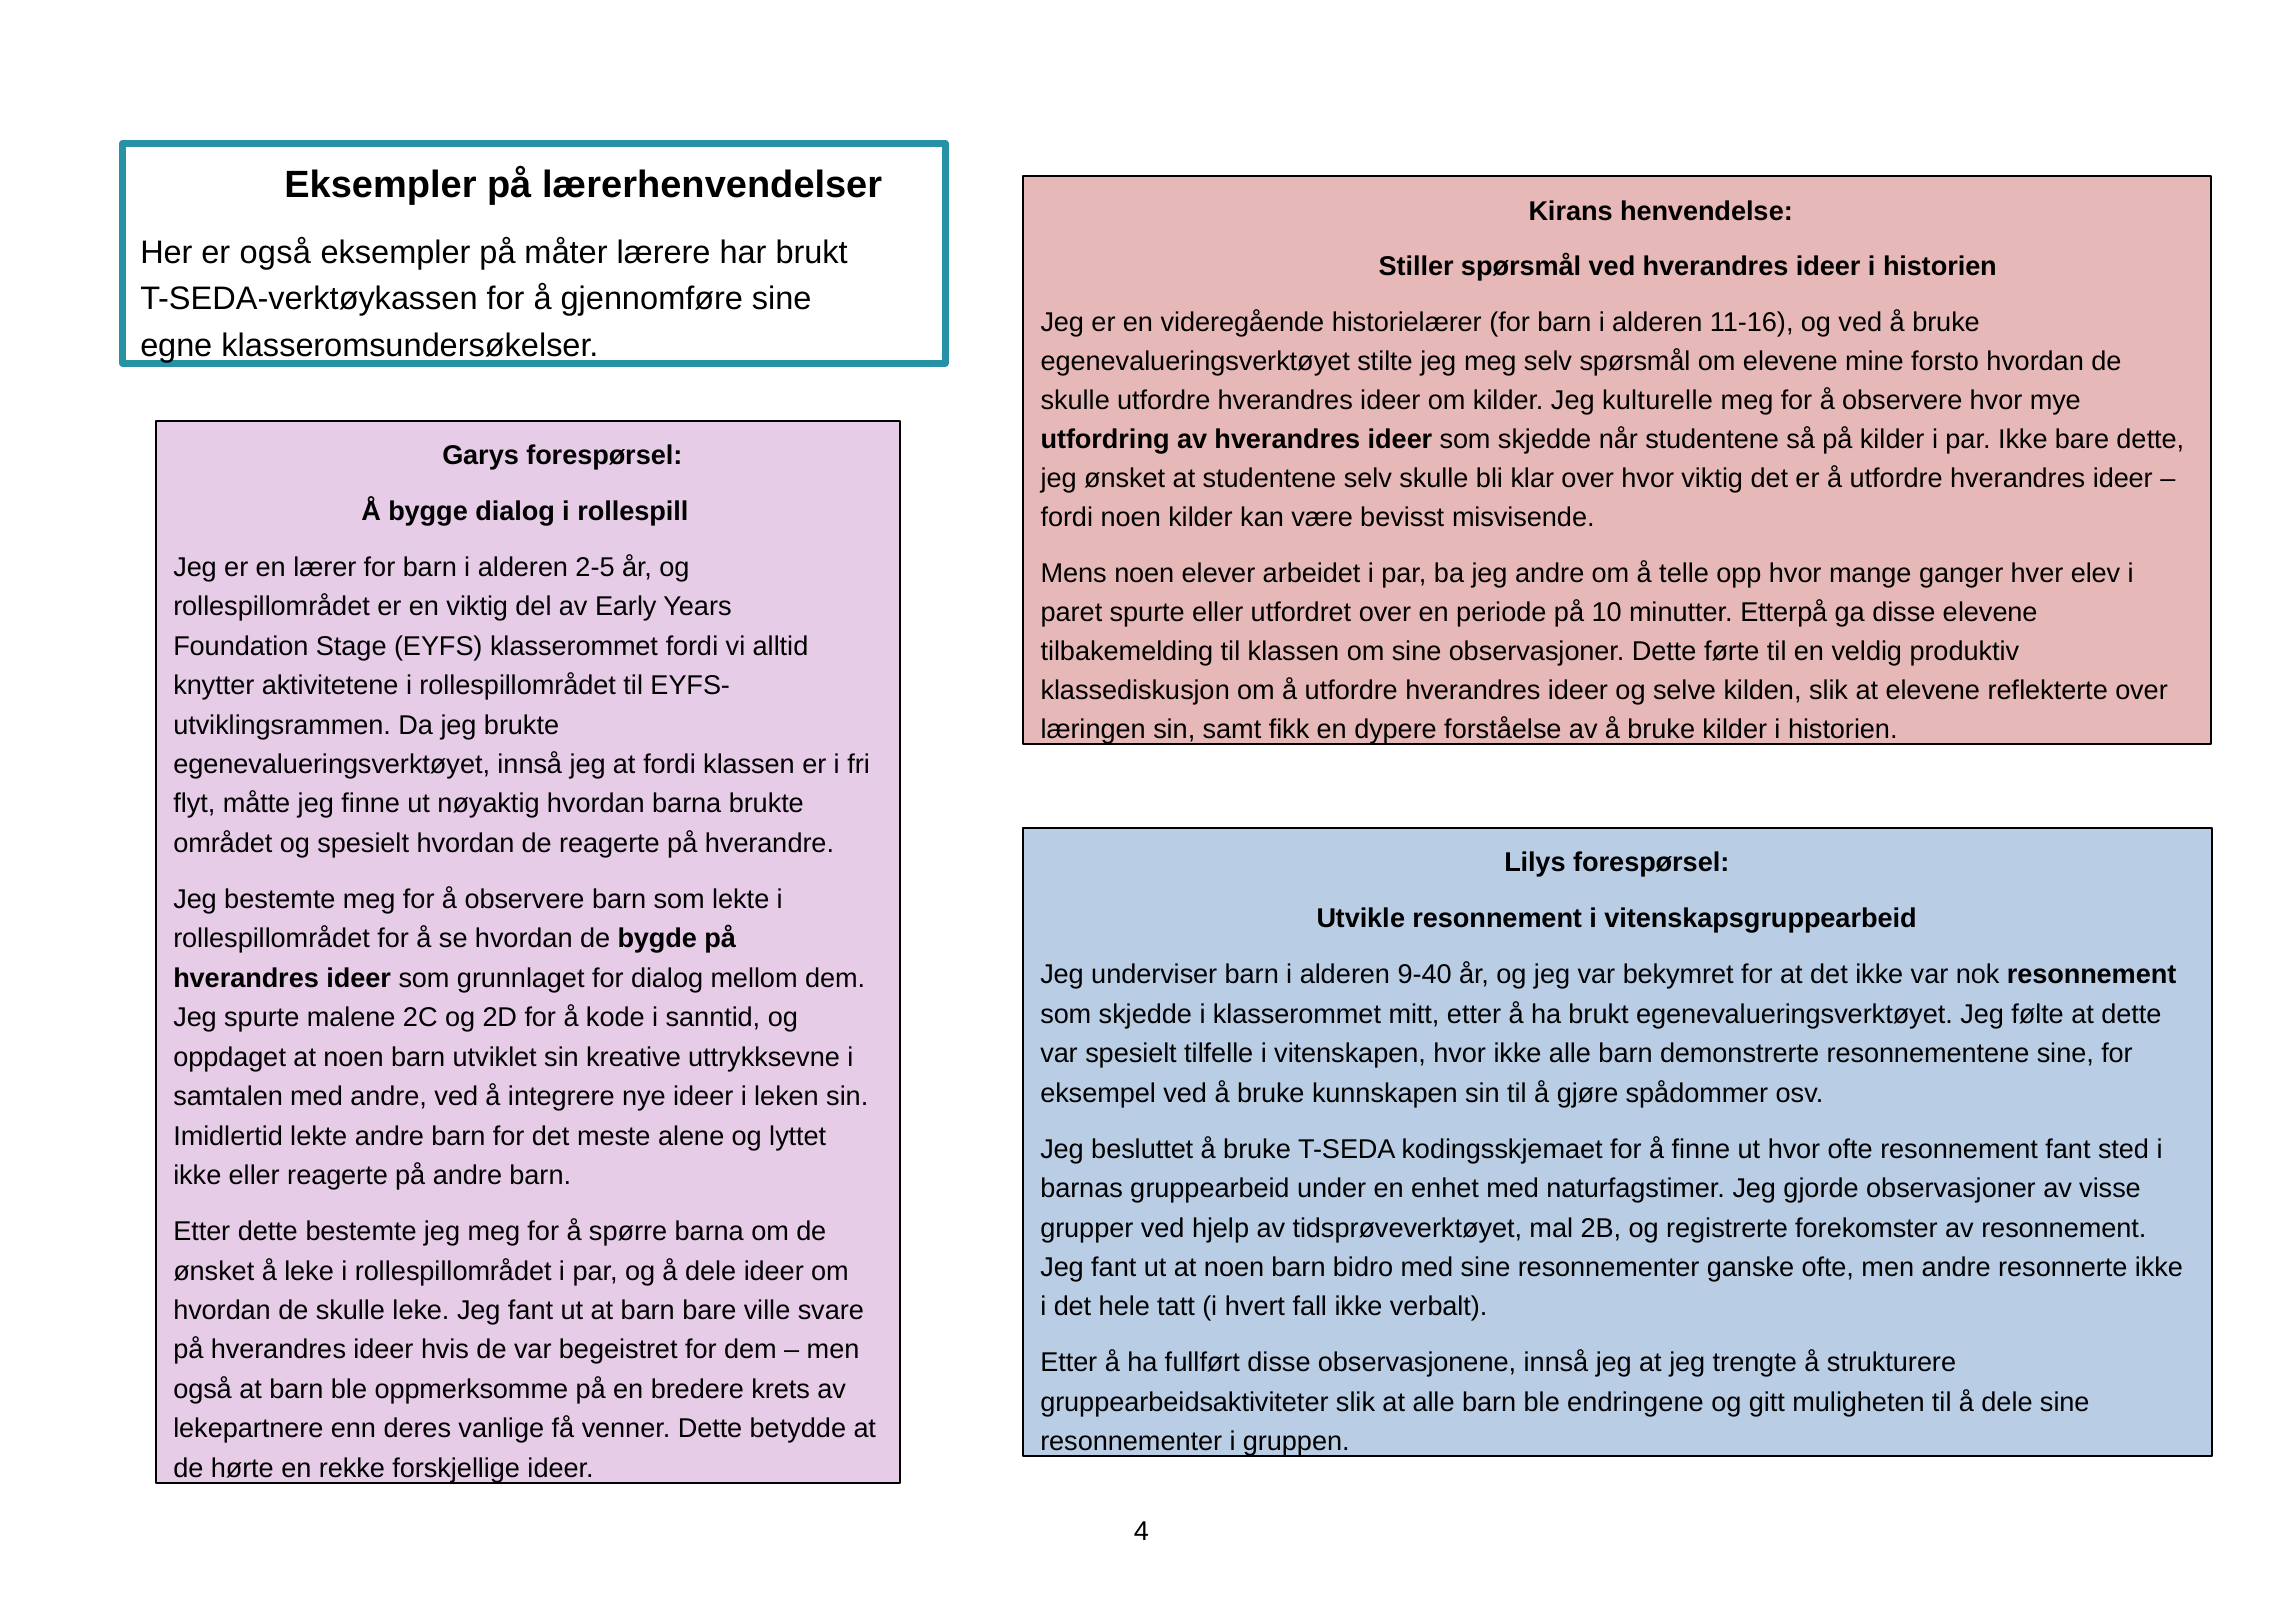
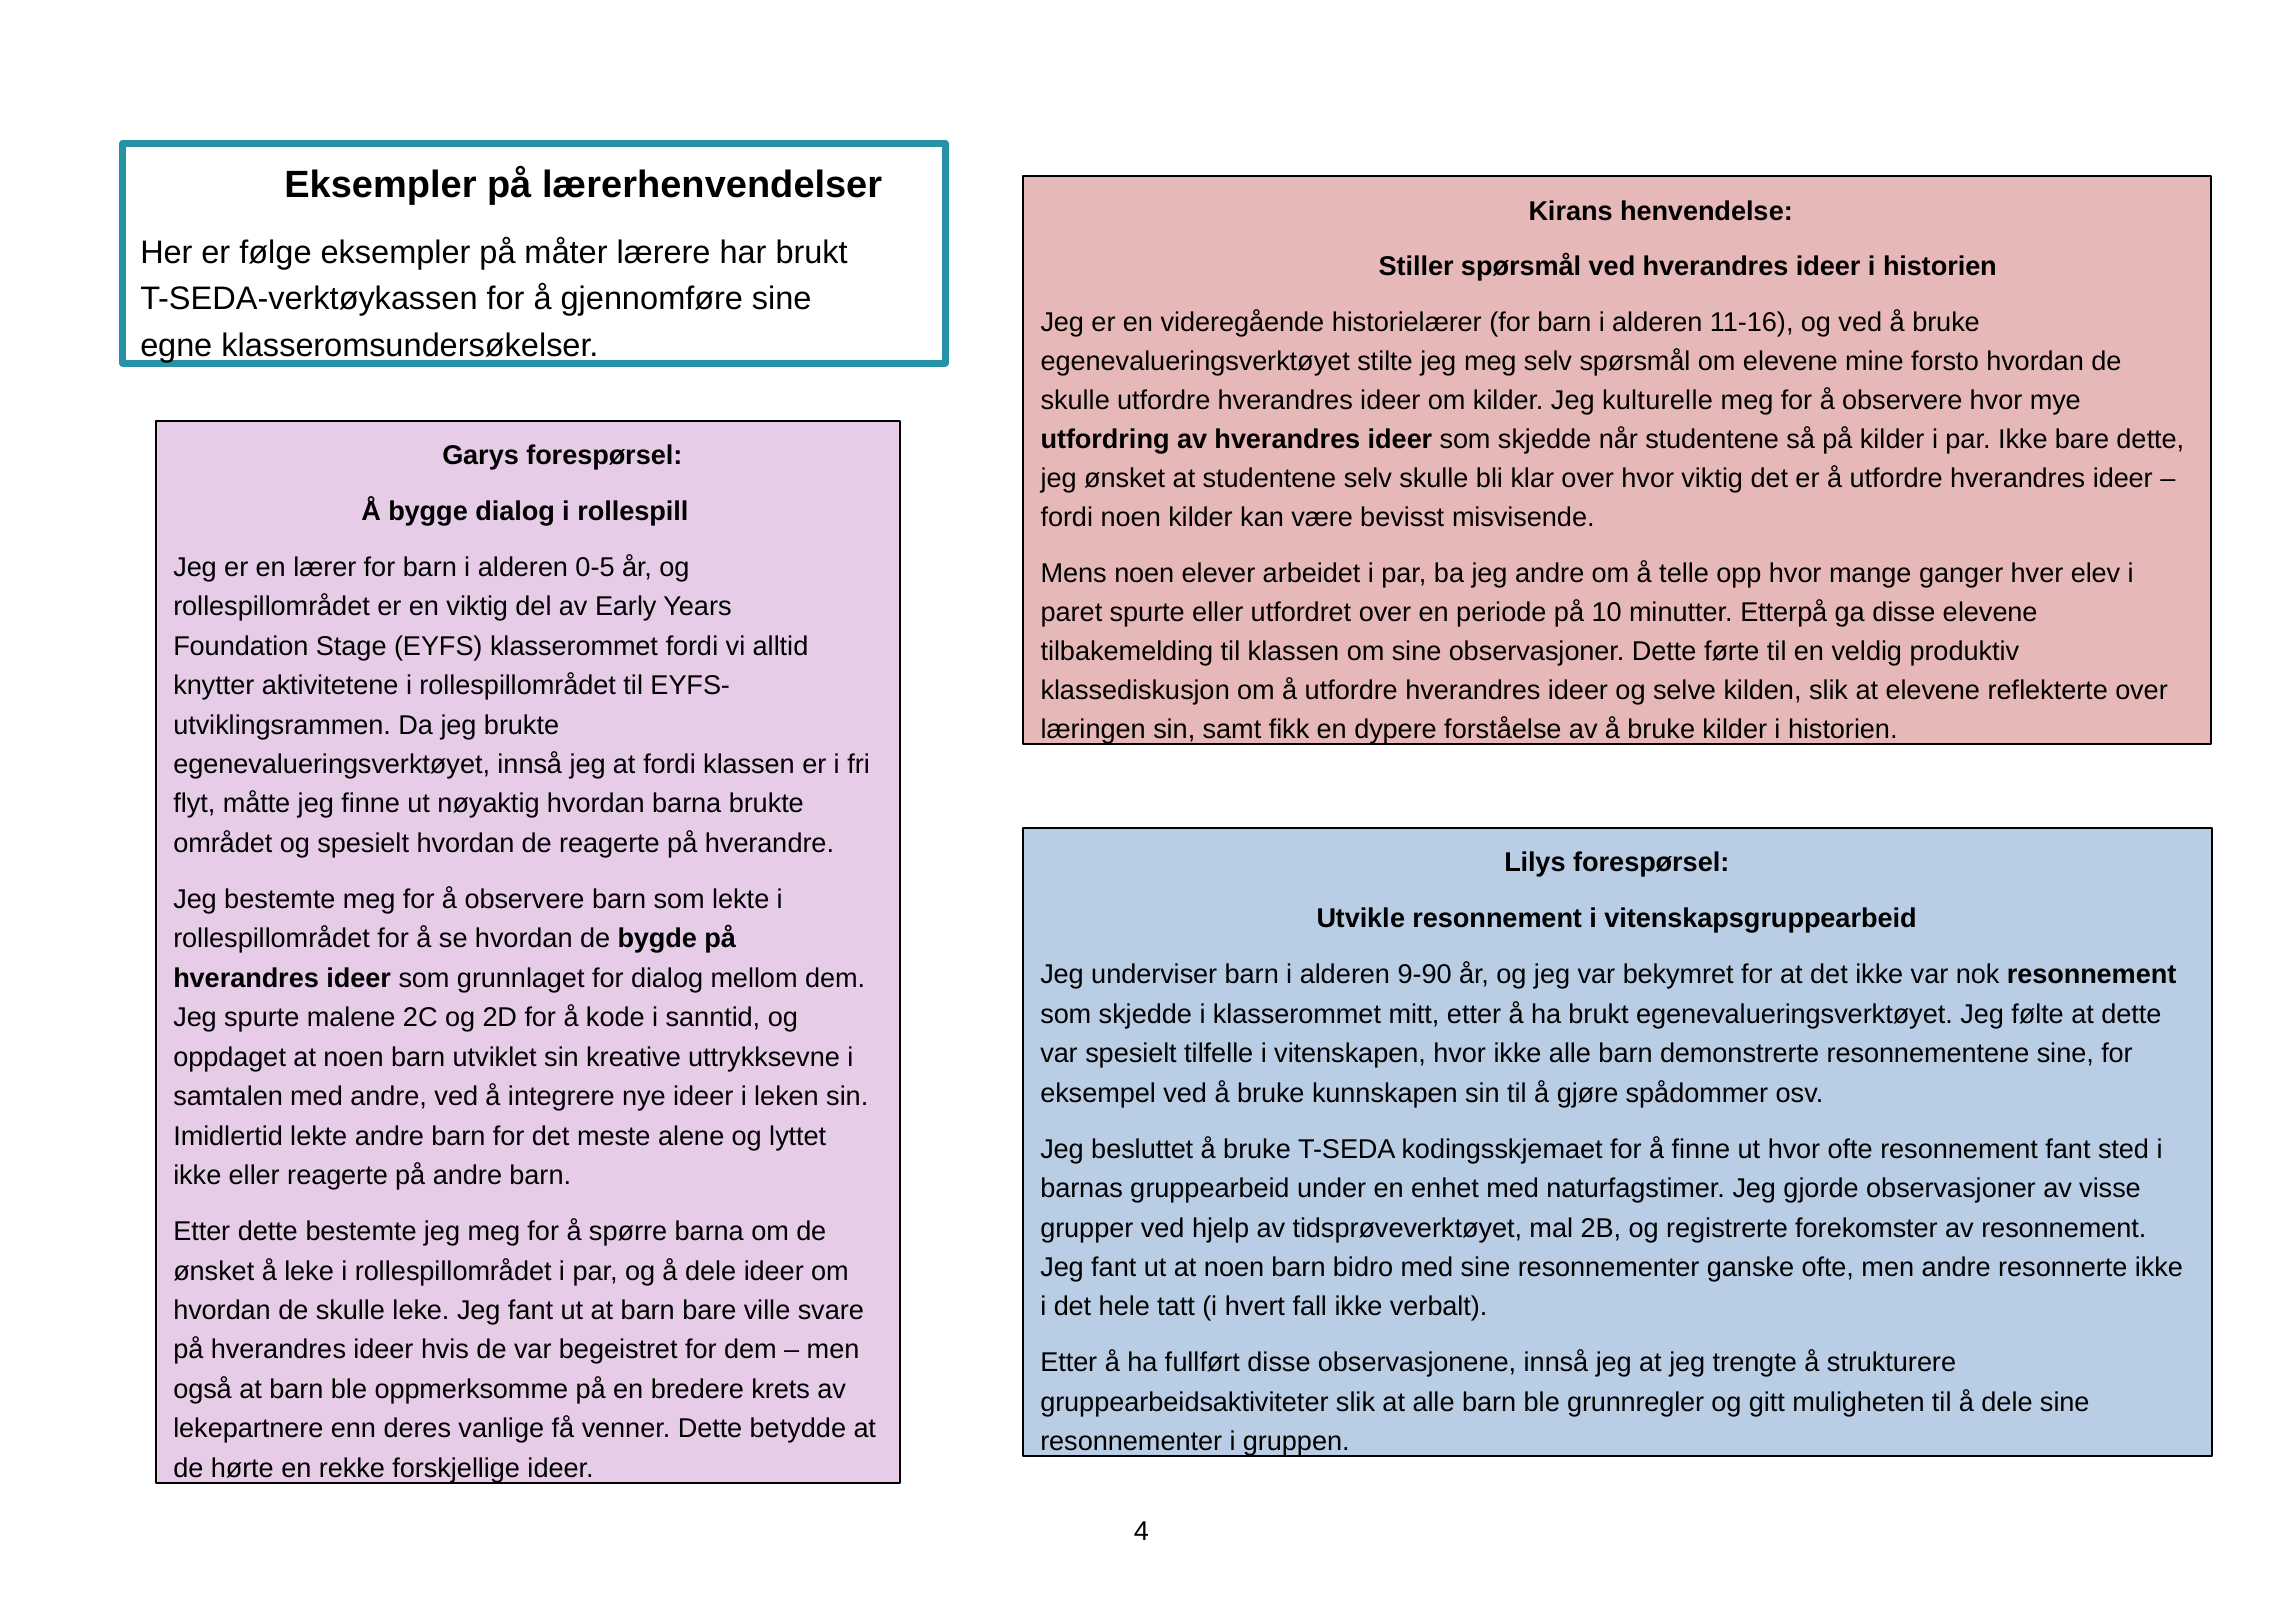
er også: også -> følge (275, 252)
2-5: 2-5 -> 0-5 (595, 567)
9-40: 9-40 -> 9-90 (1425, 975)
endringene: endringene -> grunnregler (1636, 1402)
